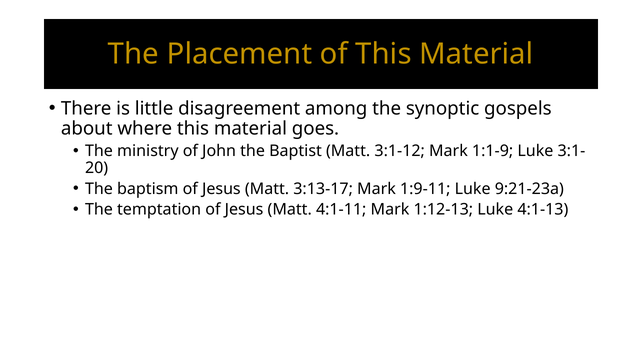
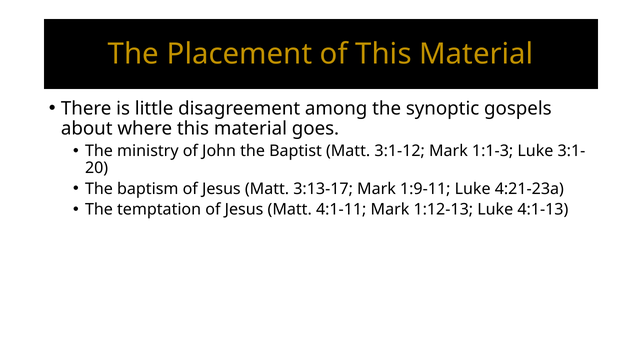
1:1-9: 1:1-9 -> 1:1-3 (493, 151)
9:21-23a: 9:21-23a -> 4:21-23a (529, 189)
